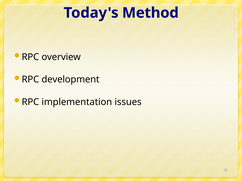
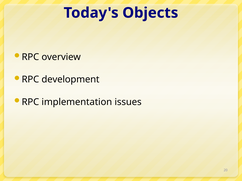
Method: Method -> Objects (150, 13)
